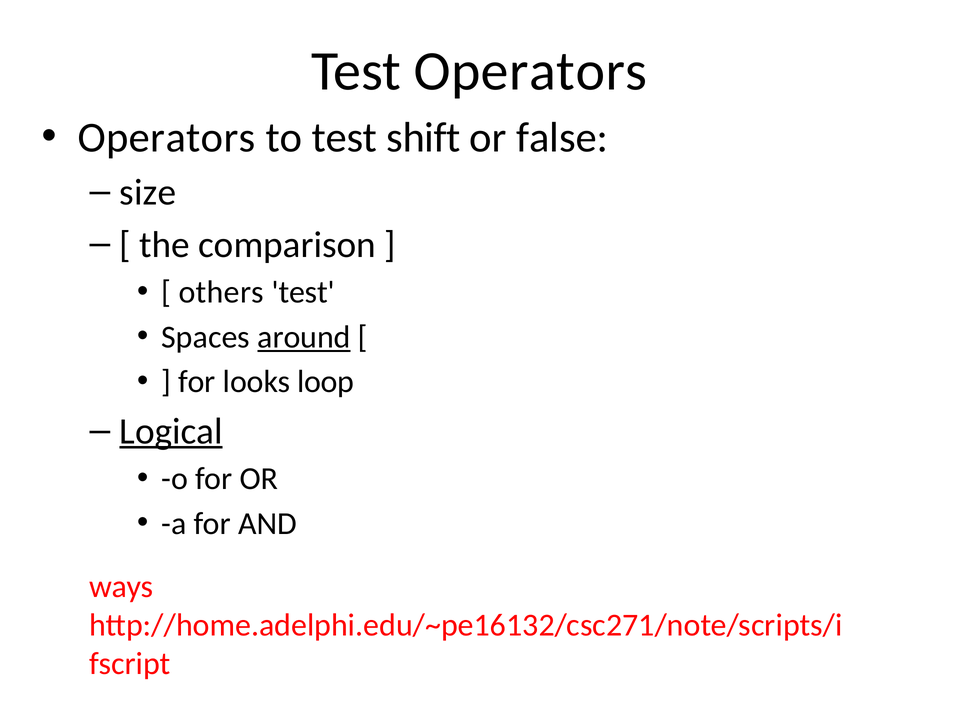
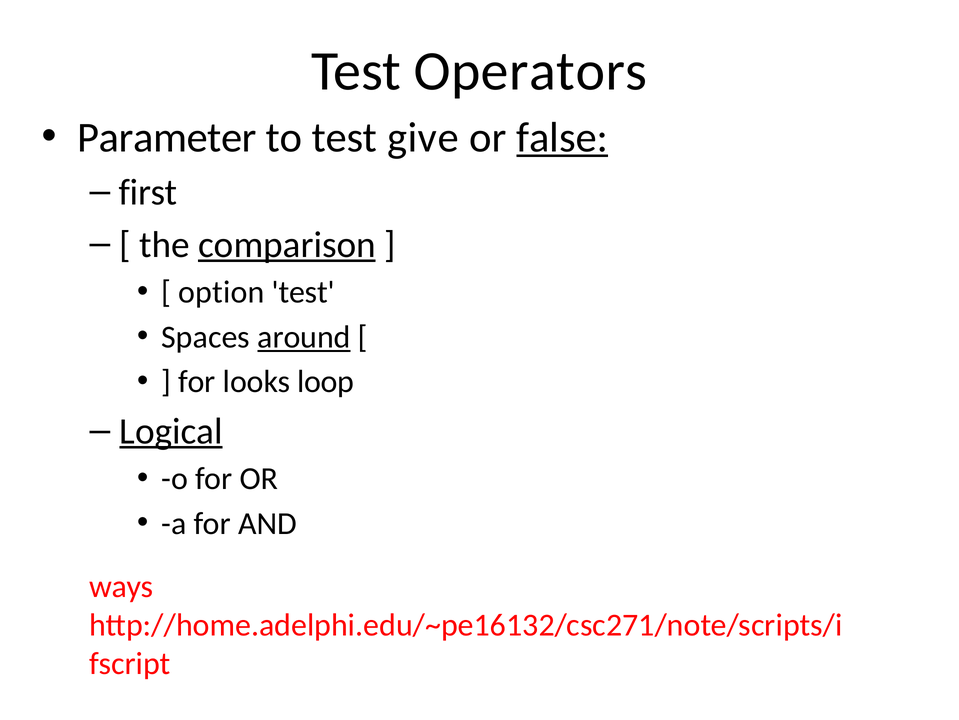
Operators: Operators -> Parameter (167, 137)
shift: shift -> give (423, 137)
false underline: none -> present (562, 137)
size: size -> first (148, 192)
comparison underline: none -> present (287, 244)
others: others -> option (221, 292)
